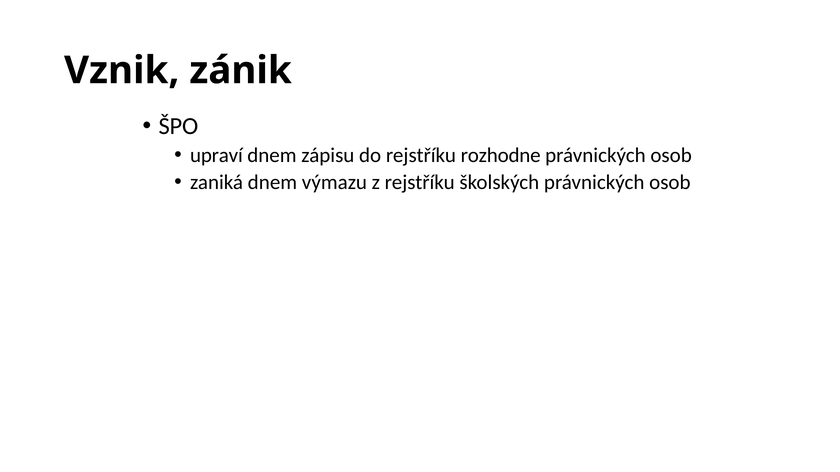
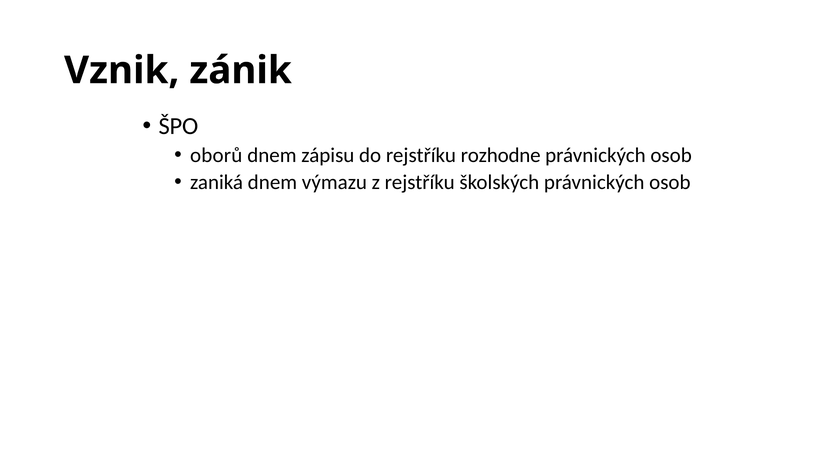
upraví: upraví -> oborů (216, 155)
